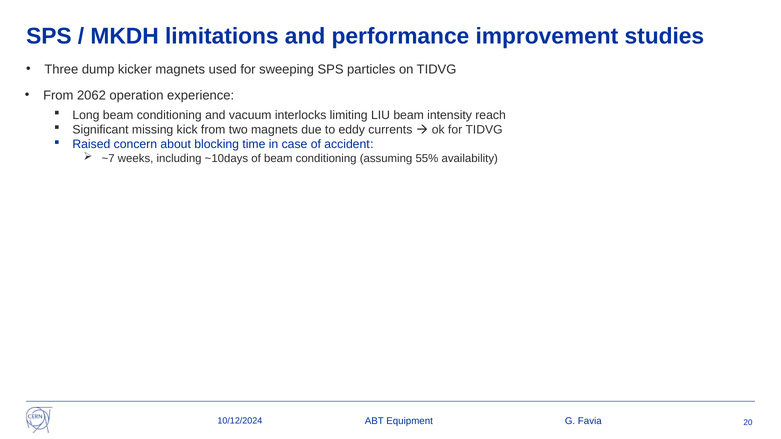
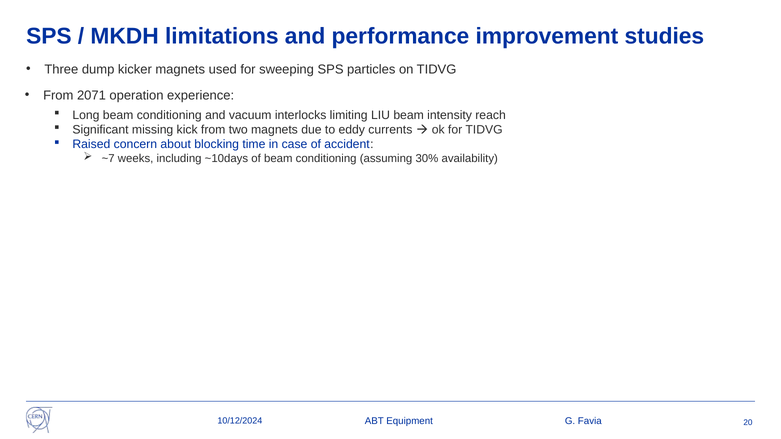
2062: 2062 -> 2071 (91, 95)
55%: 55% -> 30% (427, 159)
